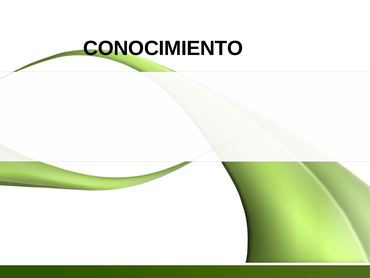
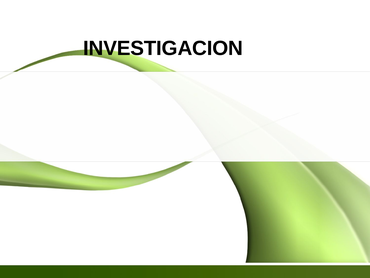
CONOCIMIENTO: CONOCIMIENTO -> INVESTIGACION (163, 48)
